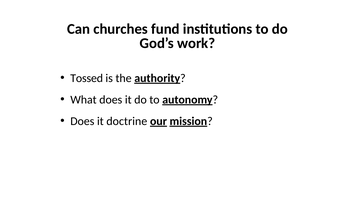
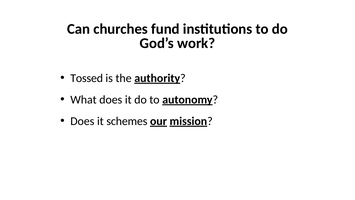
doctrine: doctrine -> schemes (127, 121)
